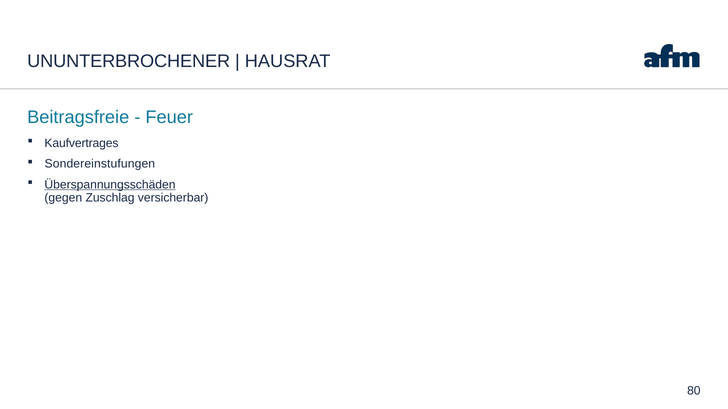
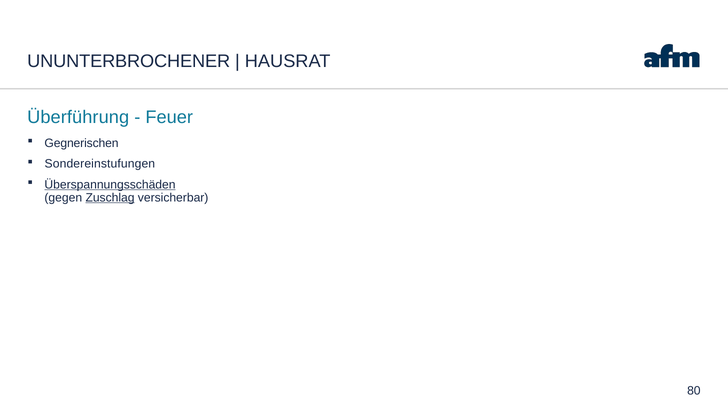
Beitragsfreie: Beitragsfreie -> Überführung (78, 117)
Kaufvertrages: Kaufvertrages -> Gegnerischen (82, 143)
Zuschlag underline: none -> present (110, 198)
